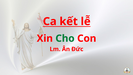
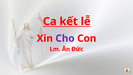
Cho colour: green -> purple (65, 38)
